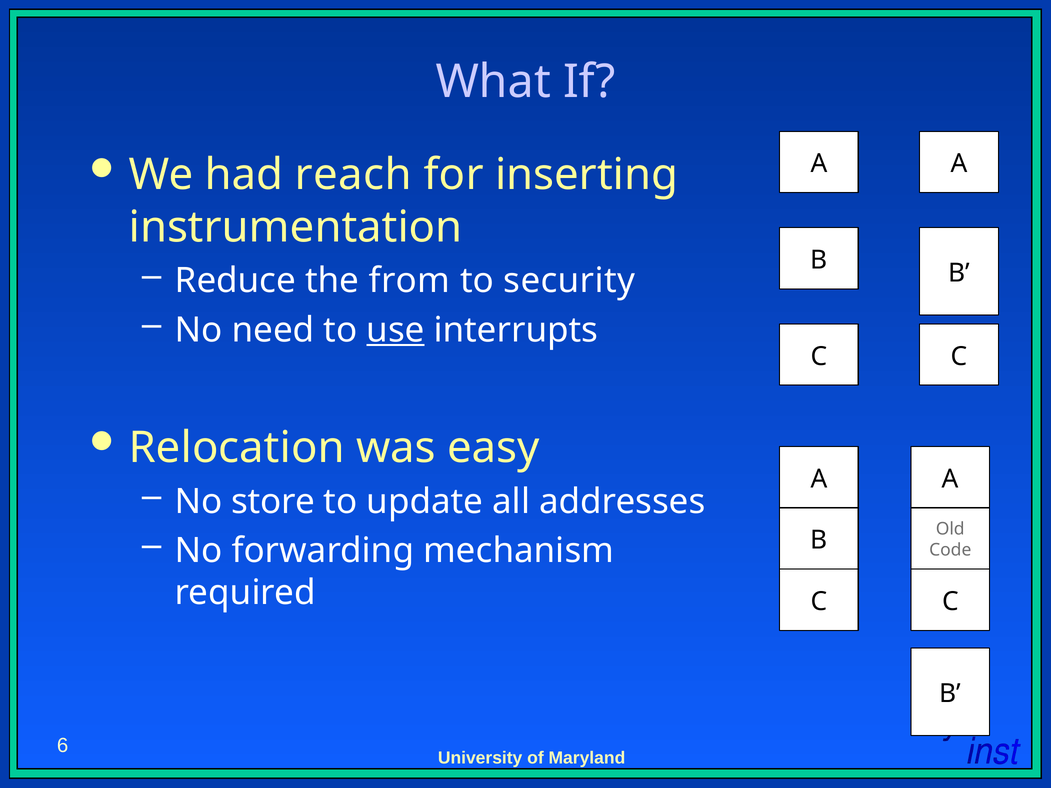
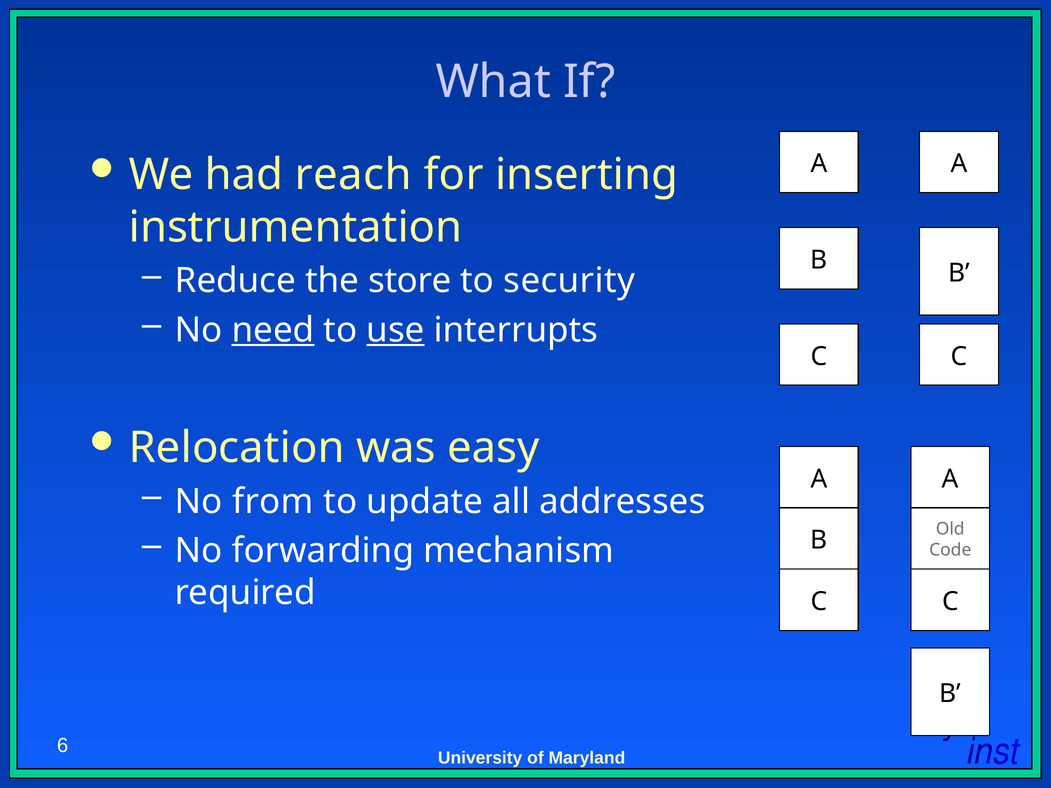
from: from -> store (410, 281)
need underline: none -> present (273, 330)
store: store -> from (273, 502)
